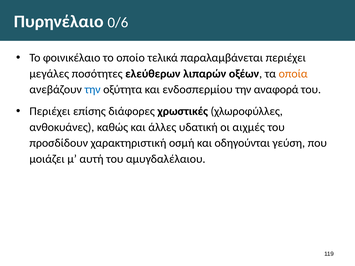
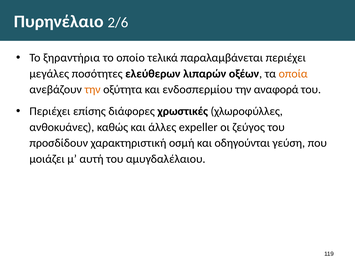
0/6: 0/6 -> 2/6 (118, 23)
φοινικέλαιο: φοινικέλαιο -> ξηραντήρια (72, 58)
την colour: blue -> orange (93, 90)
υδατική: υδατική -> expeller (198, 127)
αιχμές: αιχμές -> ζεύγος (249, 127)
